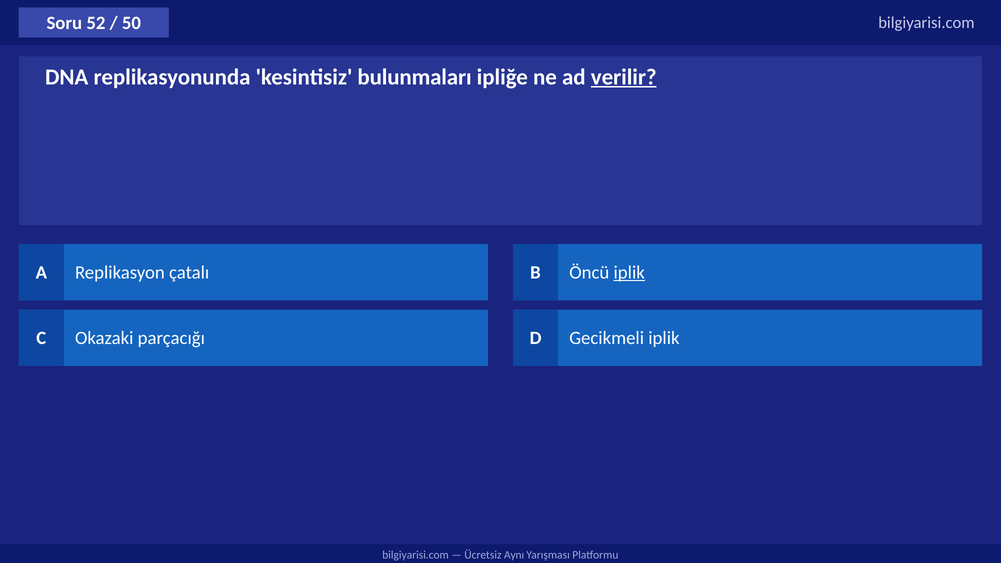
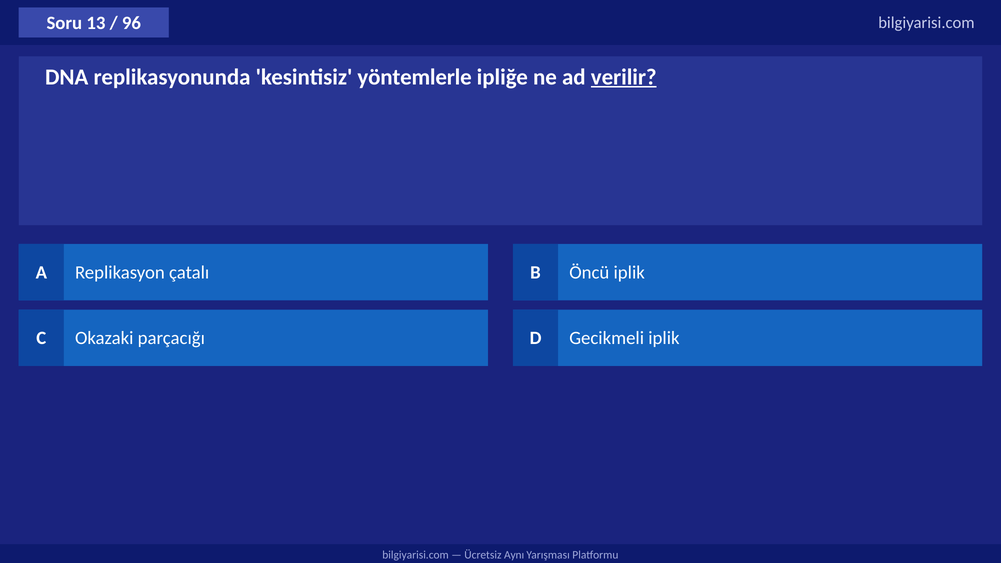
52: 52 -> 13 (96, 23)
50: 50 -> 96 (131, 23)
bulunmaları: bulunmaları -> yöntemlerle (415, 77)
iplik underline: present -> none (629, 272)
